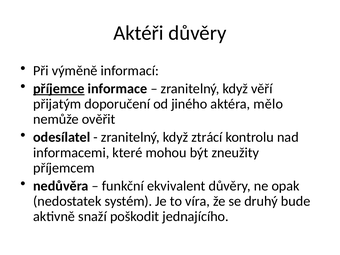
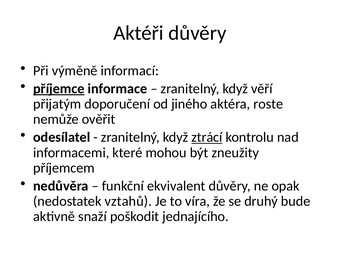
mělo: mělo -> roste (268, 104)
ztrácí underline: none -> present (207, 137)
systém: systém -> vztahů (128, 201)
